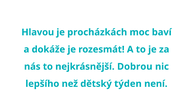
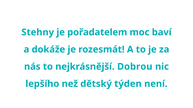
Hlavou: Hlavou -> Stehny (38, 32)
procházkách: procházkách -> pořadatelem (97, 32)
